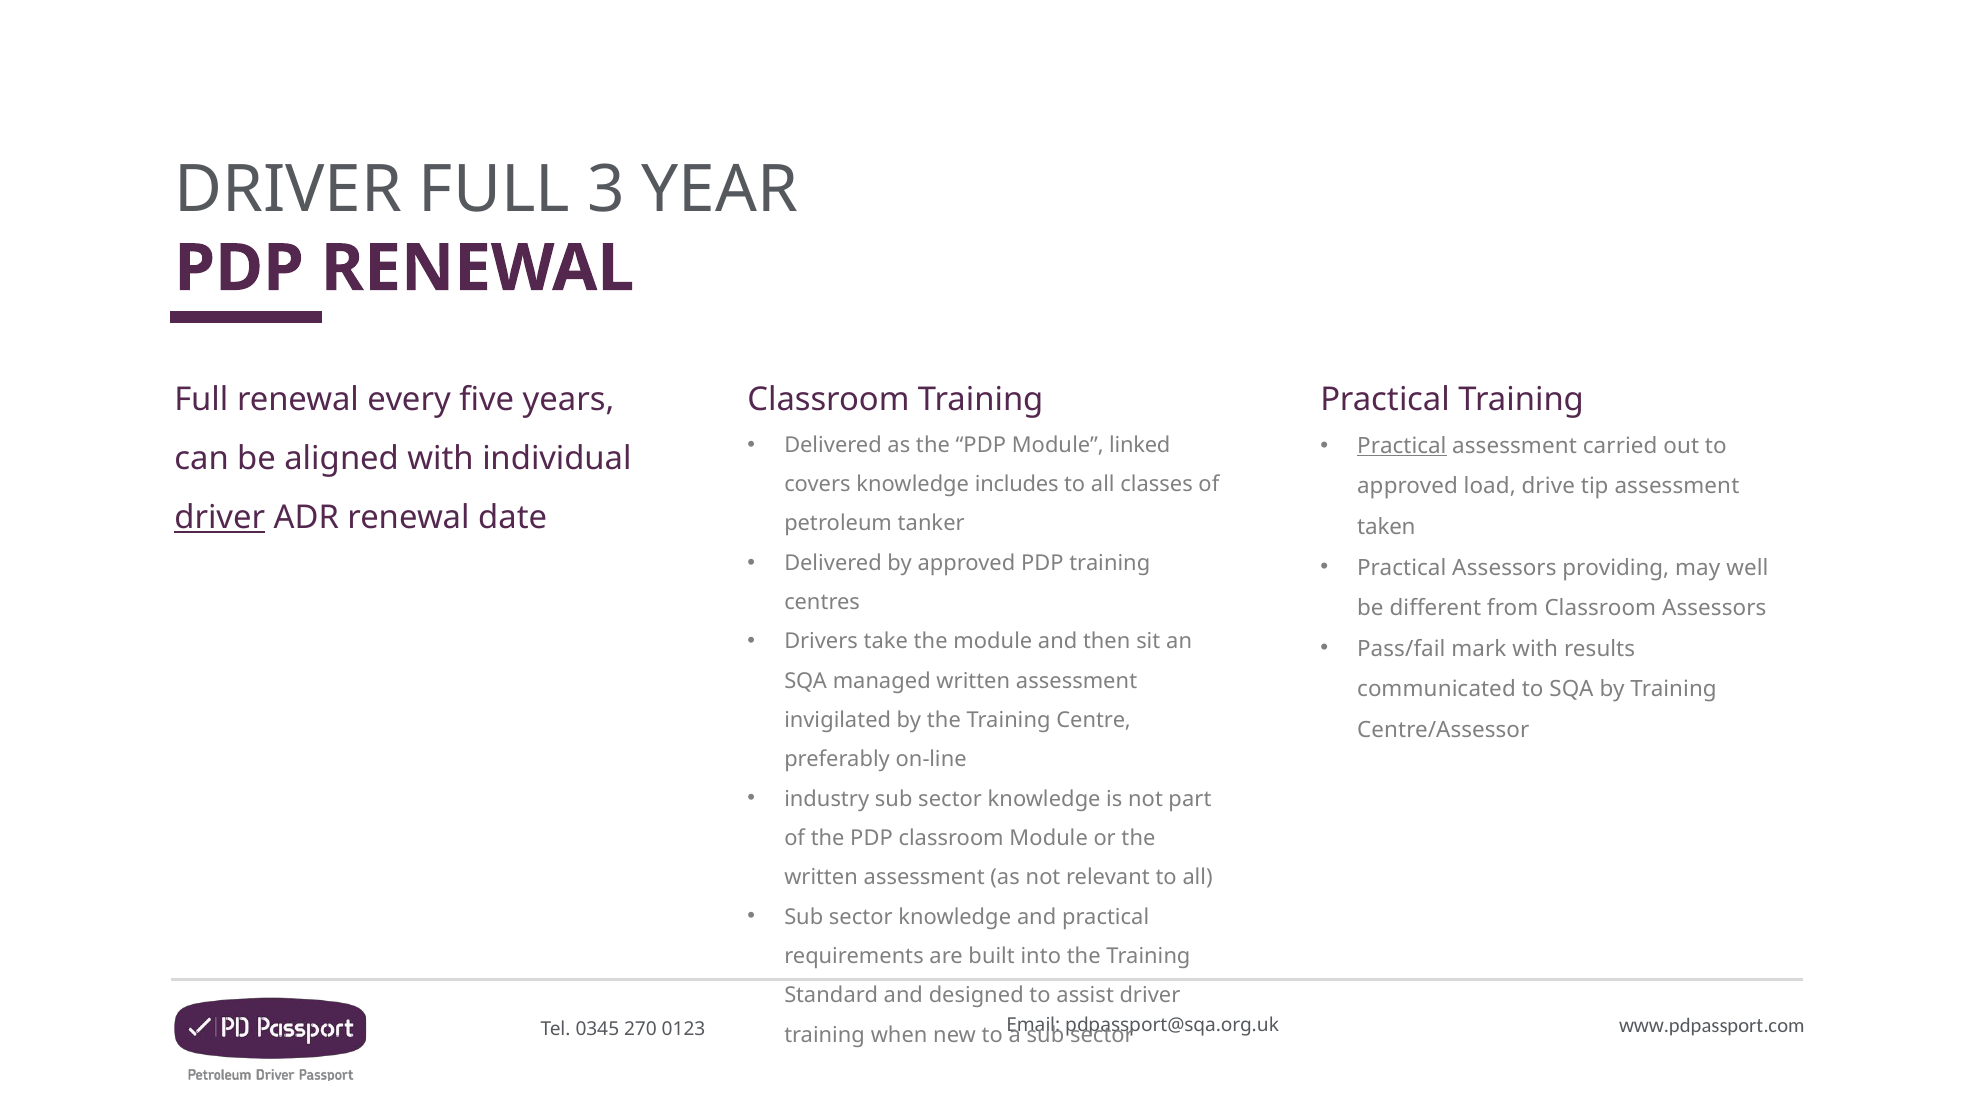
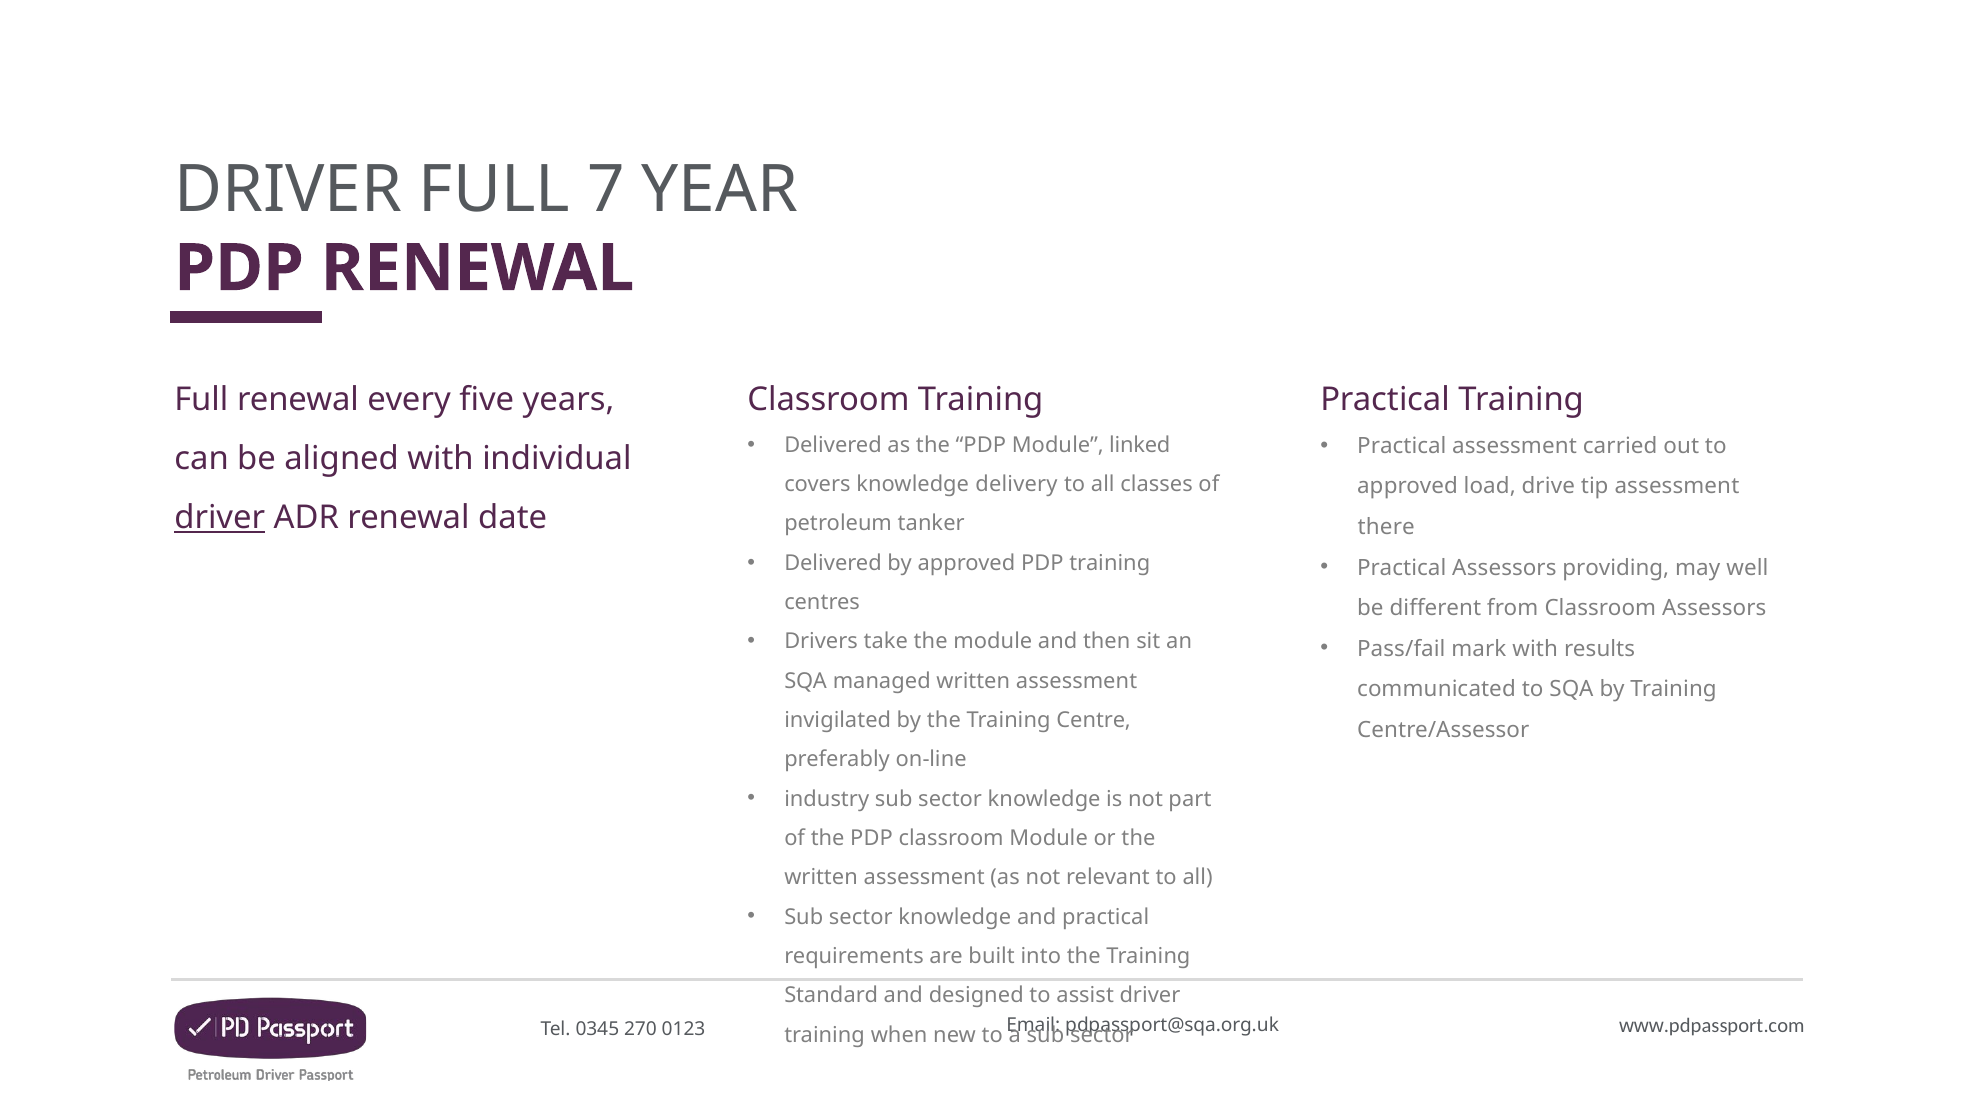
3: 3 -> 7 (606, 190)
Practical underline: present -> none (1402, 446)
includes: includes -> delivery (1016, 484)
taken: taken -> there (1386, 527)
